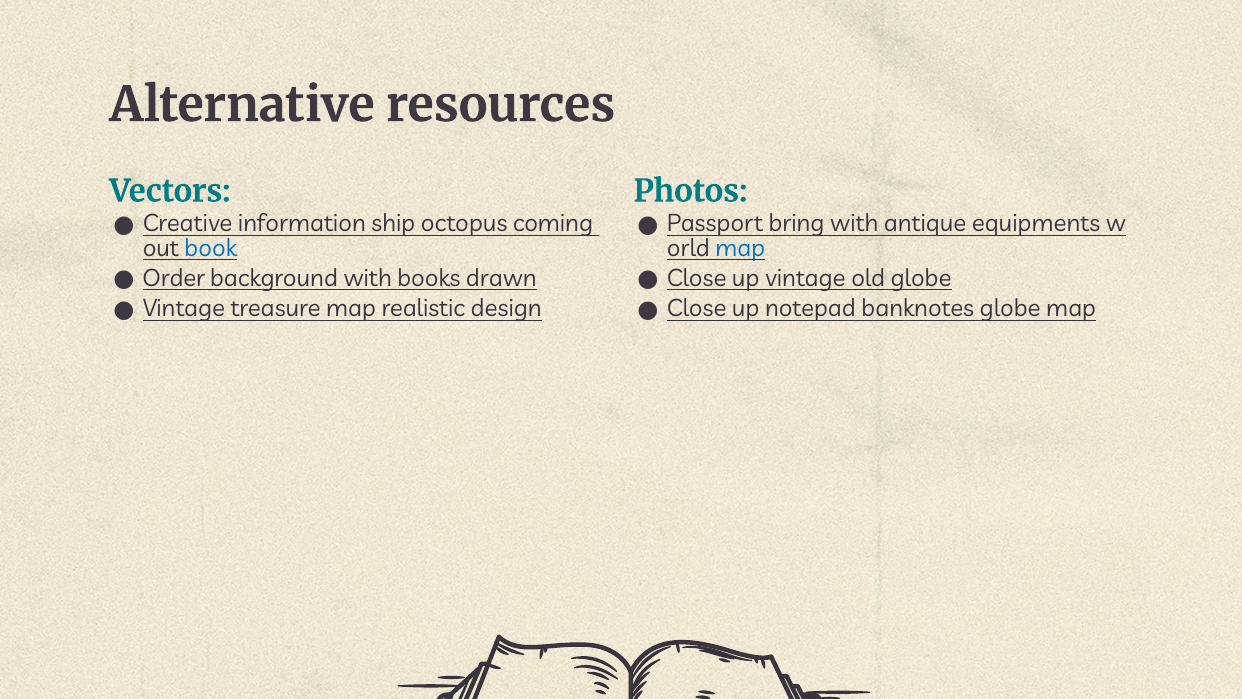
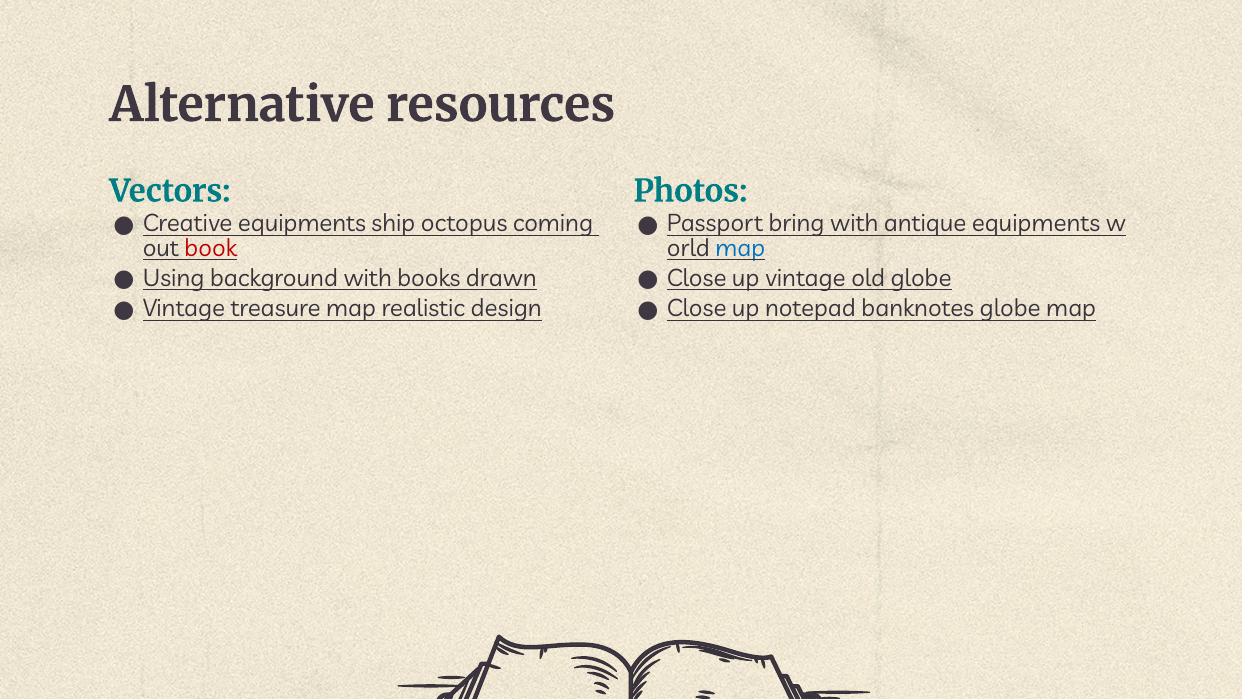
Creative information: information -> equipments (302, 224)
book colour: blue -> red (211, 248)
Order: Order -> Using (174, 278)
